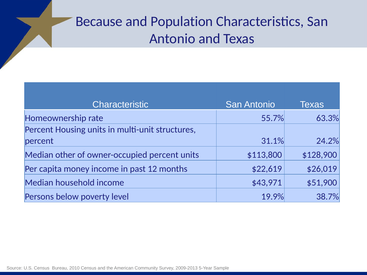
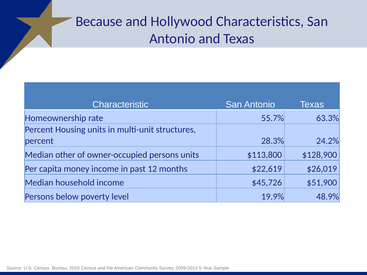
Population: Population -> Hollywood (182, 21)
31.1%: 31.1% -> 28.3% (273, 141)
owner-occupied percent: percent -> persons (164, 155)
$43,971: $43,971 -> $45,726 (267, 183)
38.7%: 38.7% -> 48.9% (328, 197)
